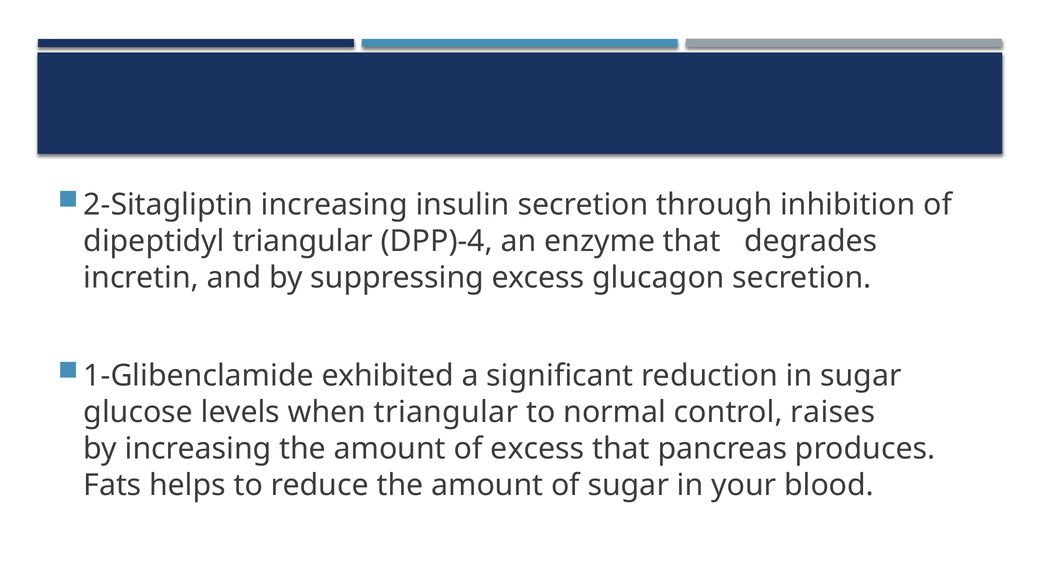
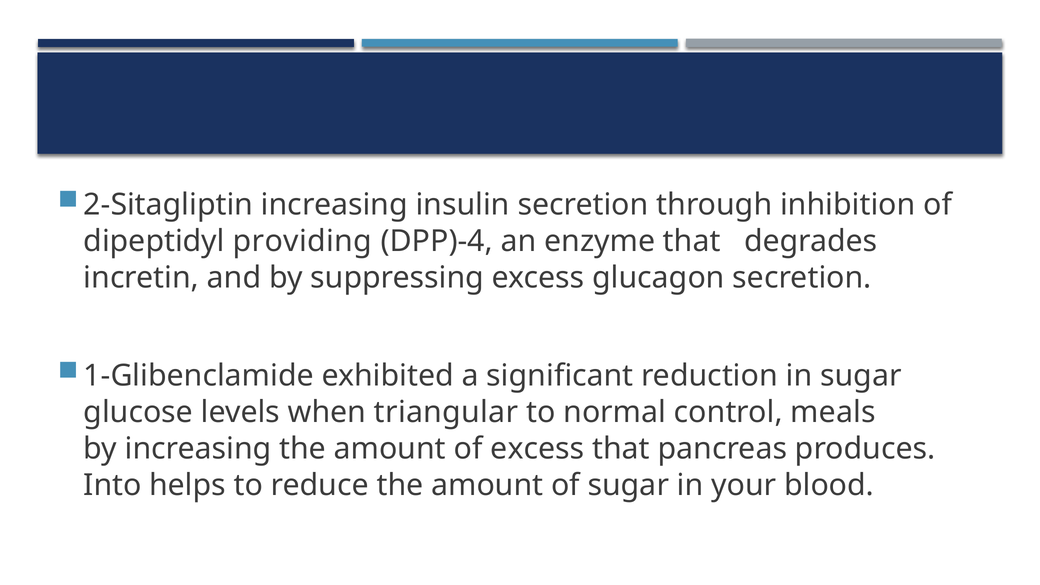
dipeptidyl triangular: triangular -> providing (303, 241)
raises: raises -> meals (833, 412)
Fats: Fats -> Into (112, 485)
